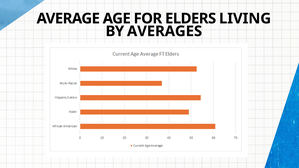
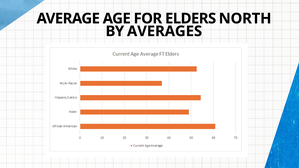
LIVING: LIVING -> NORTH (245, 19)
